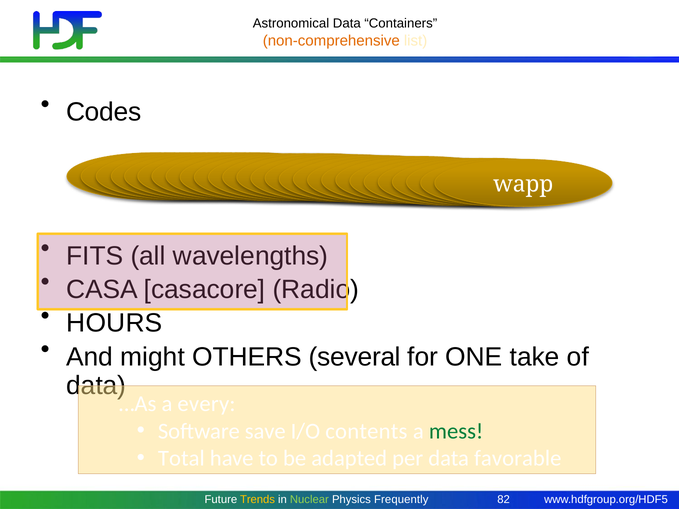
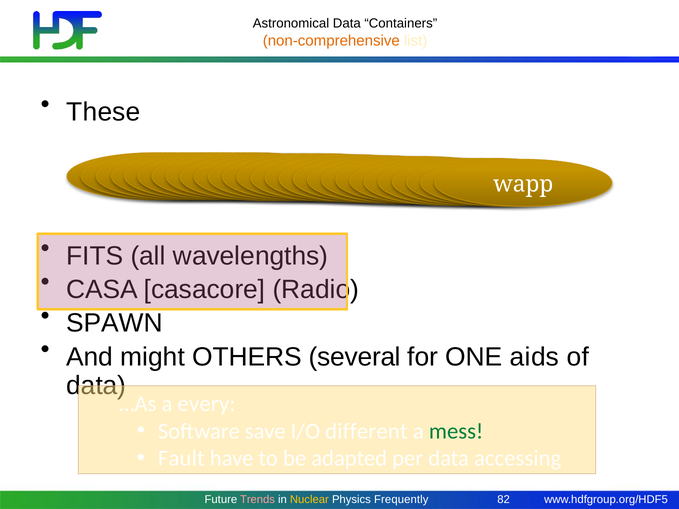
Codes: Codes -> These (103, 112)
HOURS: HOURS -> SPAWN (115, 323)
take: take -> aids (535, 357)
contents: contents -> different (366, 431)
Total: Total -> Fault (181, 459)
favorable: favorable -> accessing (518, 459)
Trends colour: yellow -> pink (257, 500)
Nuclear colour: light green -> yellow (309, 500)
